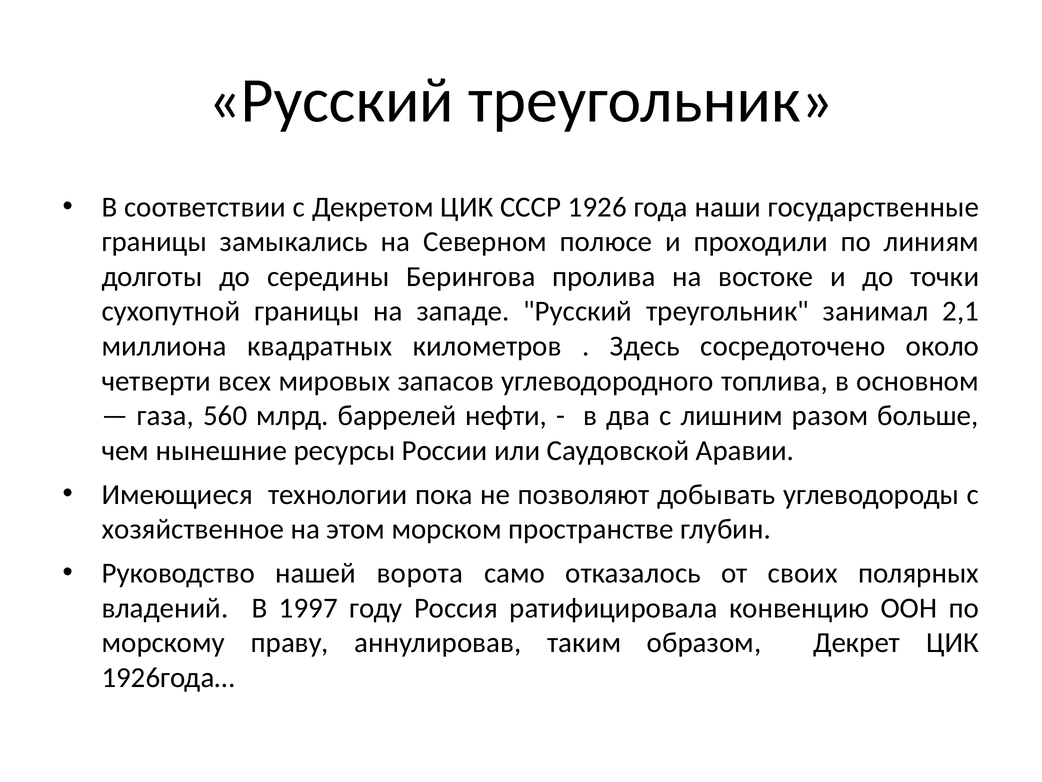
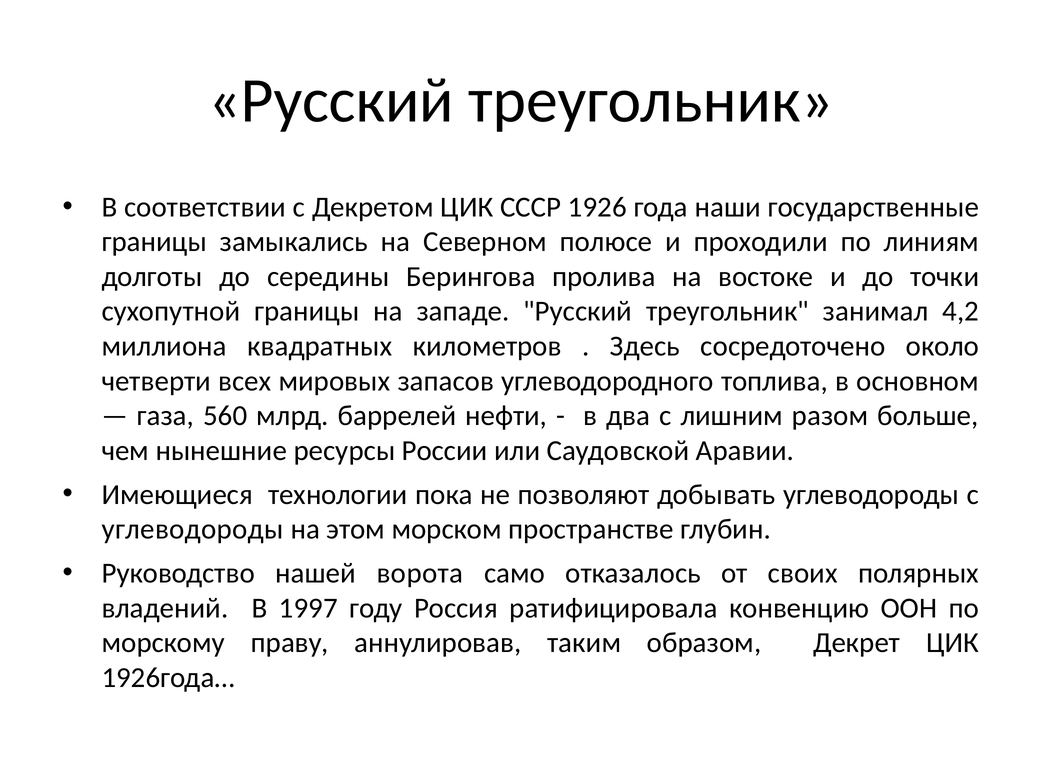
2,1: 2,1 -> 4,2 (961, 311)
хозяйственное: хозяйственное -> углеводороды (193, 529)
